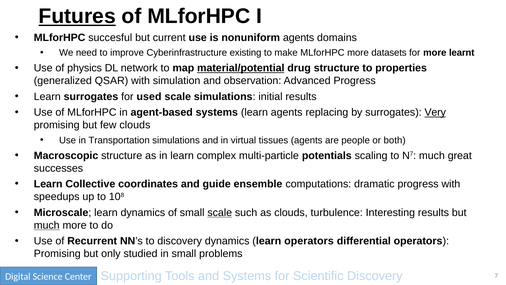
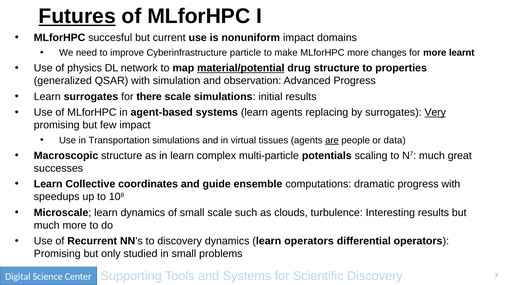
nonuniform agents: agents -> impact (299, 38)
existing: existing -> particle (245, 53)
datasets: datasets -> changes (389, 53)
used: used -> there (149, 97)
few clouds: clouds -> impact (135, 125)
are underline: none -> present (332, 140)
both: both -> data (395, 140)
scale underline: present -> none (220, 212)
much underline: present -> none (47, 225)
